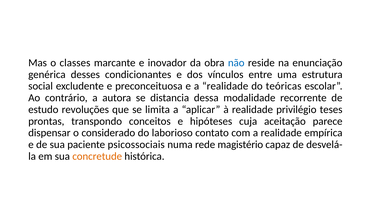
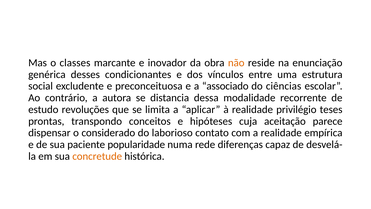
não colour: blue -> orange (236, 63)
e a realidade: realidade -> associado (225, 86)
teóricas: teóricas -> ciências (284, 86)
psicossociais: psicossociais -> popularidade (136, 144)
magistério: magistério -> diferenças (240, 144)
